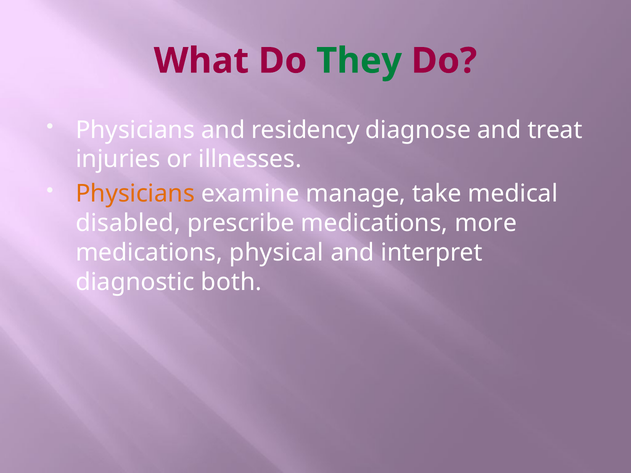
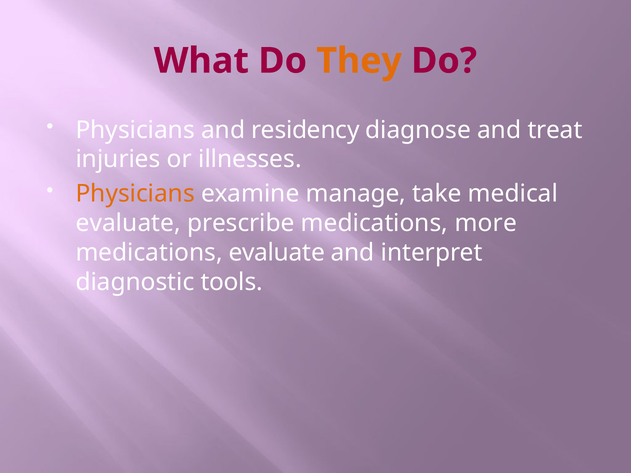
They colour: green -> orange (359, 61)
disabled: disabled -> evaluate (128, 223)
medications physical: physical -> evaluate (277, 253)
both: both -> tools (232, 282)
